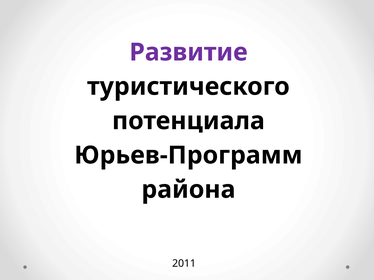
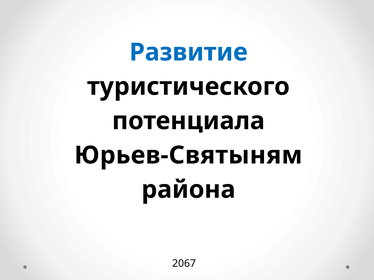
Развитие colour: purple -> blue (189, 52)
Юрьев-Программ: Юрьев-Программ -> Юрьев-Святыням (188, 156)
2011: 2011 -> 2067 (184, 264)
